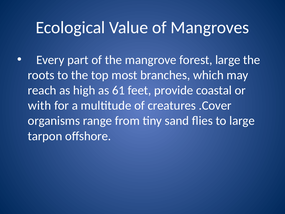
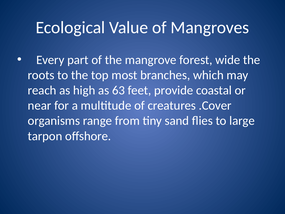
forest large: large -> wide (228, 60)
61: 61 -> 63 (118, 90)
with: with -> near (40, 105)
